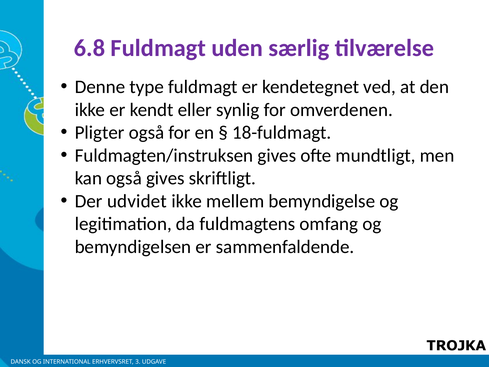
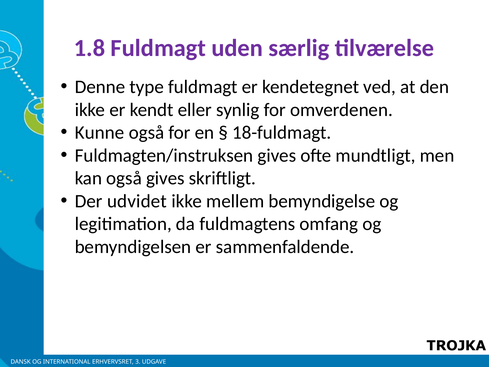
6.8: 6.8 -> 1.8 (89, 48)
Pligter: Pligter -> Kunne (100, 132)
